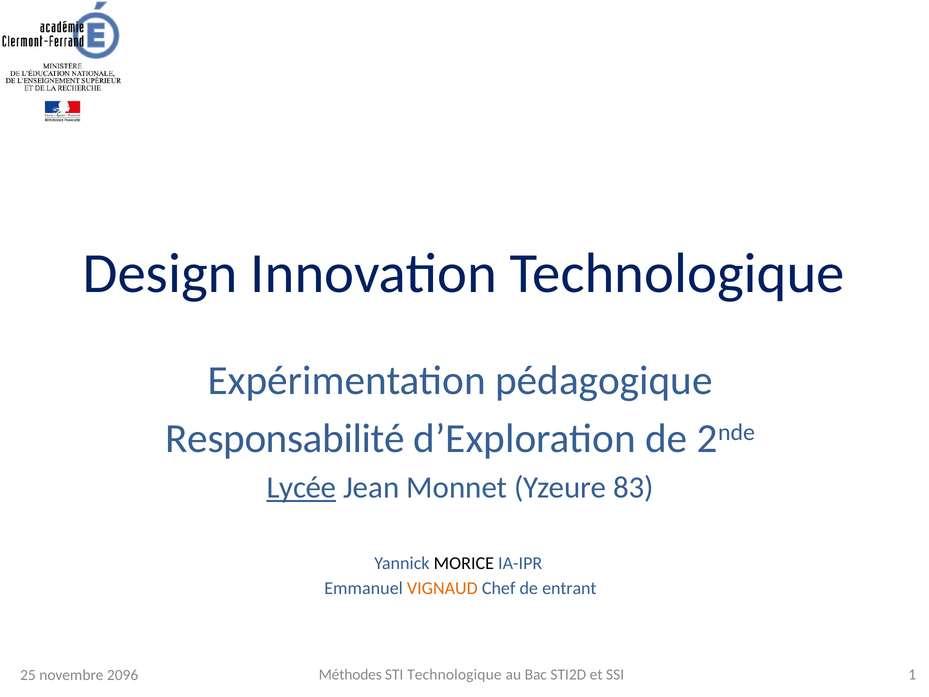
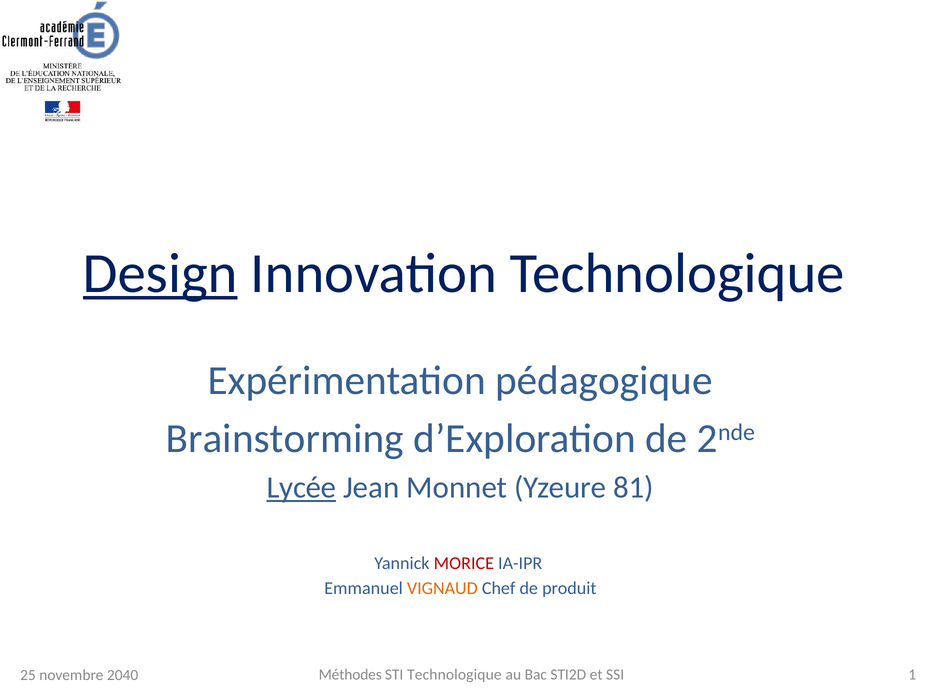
Design underline: none -> present (160, 273)
Responsabilité: Responsabilité -> Brainstorming (285, 439)
83: 83 -> 81 (633, 487)
MORICE colour: black -> red (464, 563)
entrant: entrant -> produit (569, 588)
2096: 2096 -> 2040 (123, 675)
